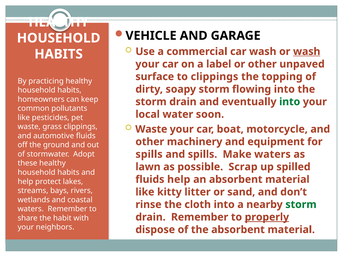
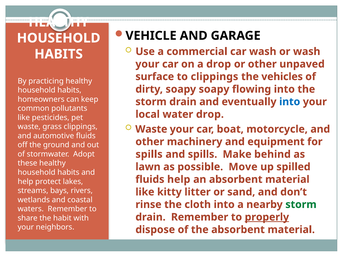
wash underline: present -> none (307, 52)
a label: label -> drop (219, 64)
topping: topping -> vehicles (282, 77)
soapy storm: storm -> soapy (214, 89)
into colour: green -> blue (290, 102)
water soon: soon -> drop (210, 114)
Make waters: waters -> behind (272, 154)
Scrap: Scrap -> Move (243, 167)
